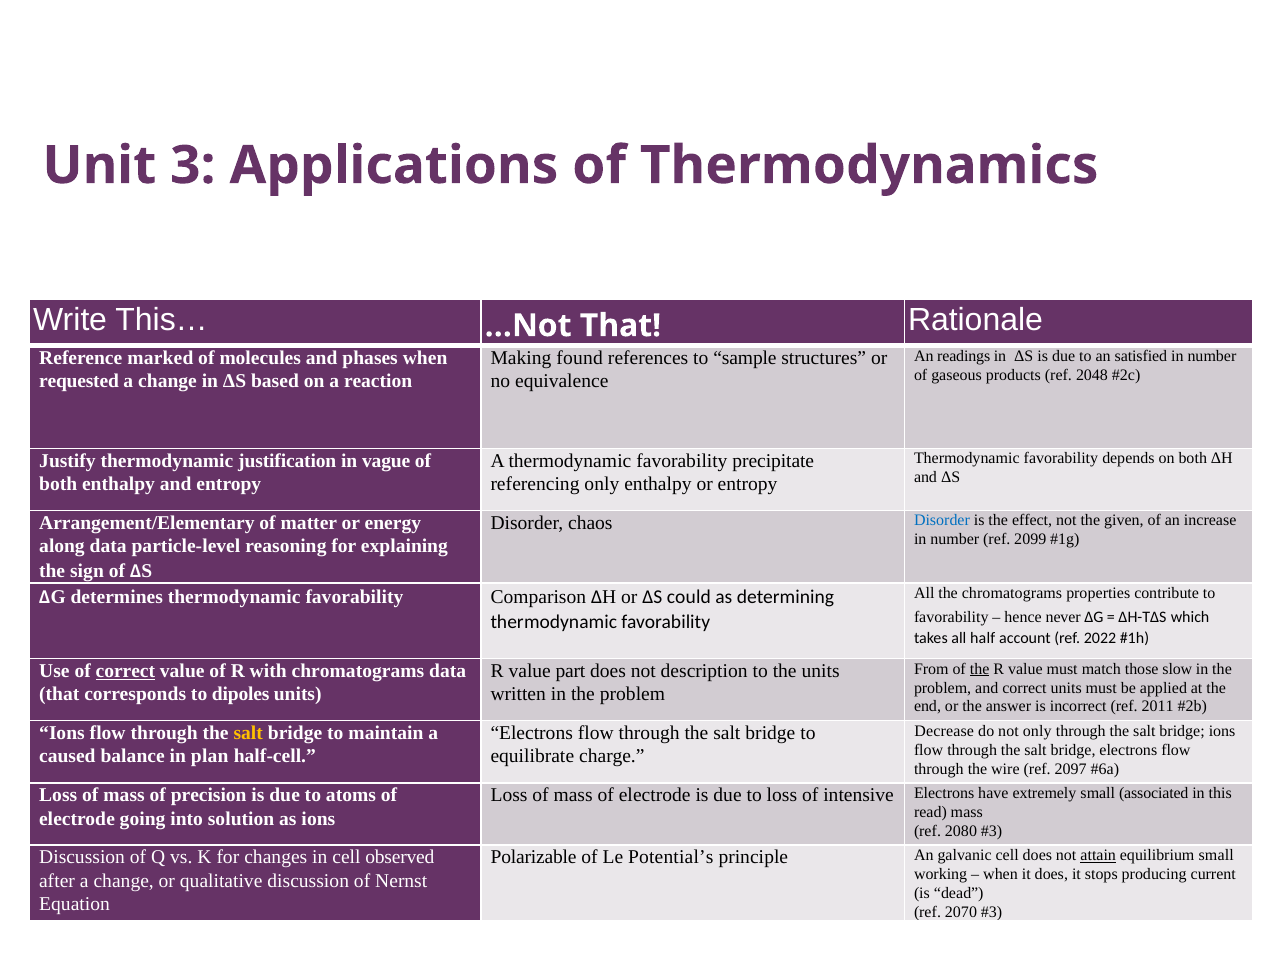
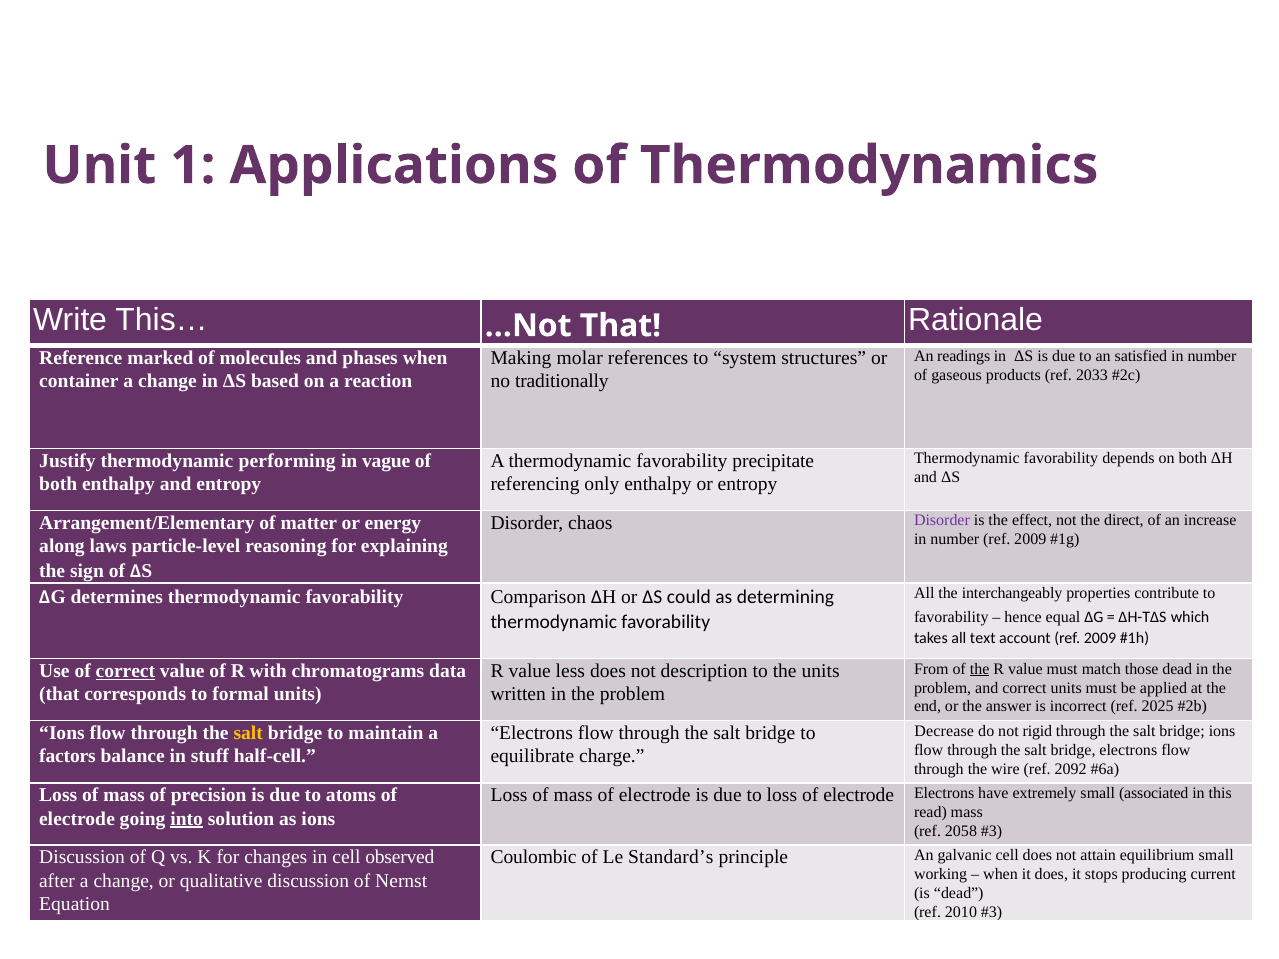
3: 3 -> 1 (193, 166)
found: found -> molar (580, 358)
sample: sample -> system (745, 358)
2048: 2048 -> 2033 (1092, 375)
requested: requested -> container (79, 382)
equivalence: equivalence -> traditionally (562, 382)
justification: justification -> performing (287, 461)
Disorder colour: blue -> purple (942, 521)
given: given -> direct (1124, 521)
2099: 2099 -> 2009 (1030, 540)
along data: data -> laws (108, 546)
the chromatograms: chromatograms -> interchangeably (1012, 593)
never: never -> equal (1063, 617)
half: half -> text (983, 639)
account ref 2022: 2022 -> 2009 (1100, 639)
those slow: slow -> dead (1177, 669)
part: part -> less (570, 671)
dipoles: dipoles -> formal (241, 695)
2011: 2011 -> 2025 (1158, 707)
not only: only -> rigid (1037, 731)
caused: caused -> factors (67, 757)
plan: plan -> stuff (210, 757)
2097: 2097 -> 2092 (1071, 769)
loss of intensive: intensive -> electrode (859, 796)
into underline: none -> present (187, 819)
2080: 2080 -> 2058 (961, 831)
Polarizable: Polarizable -> Coulombic (534, 858)
Potential’s: Potential’s -> Standard’s (671, 858)
attain underline: present -> none (1098, 855)
2070: 2070 -> 2010 (961, 912)
